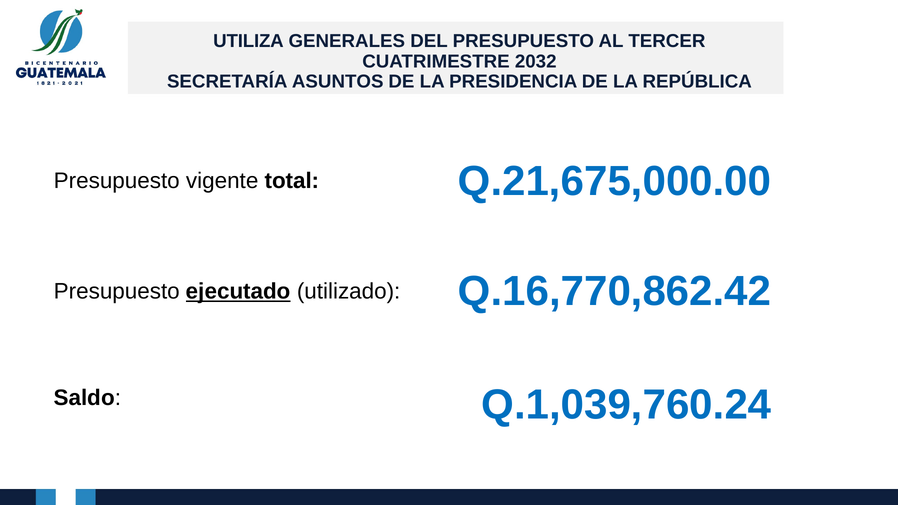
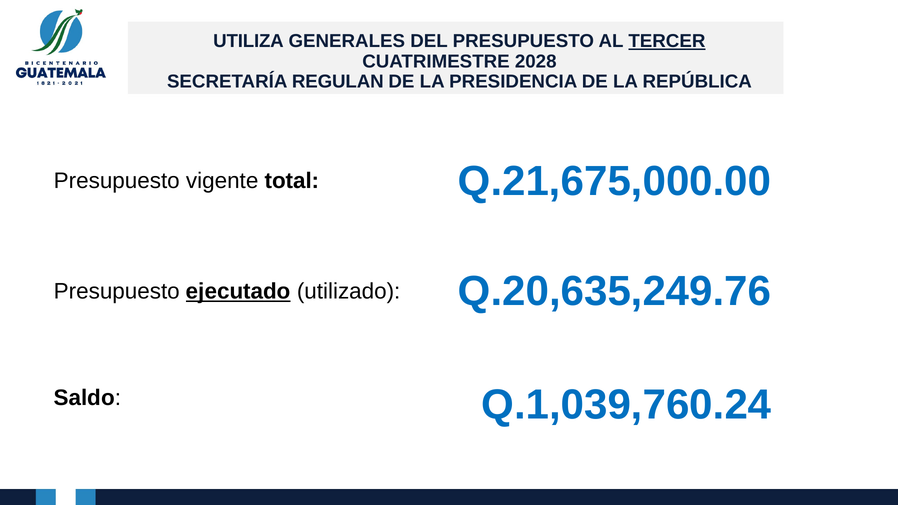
TERCER underline: none -> present (667, 41)
2032: 2032 -> 2028 (536, 61)
ASUNTOS: ASUNTOS -> REGULAN (338, 82)
Q.16,770,862.42: Q.16,770,862.42 -> Q.20,635,249.76 (615, 291)
